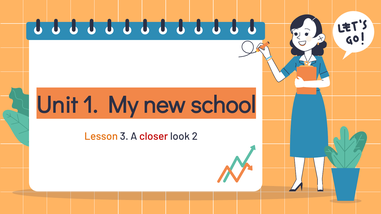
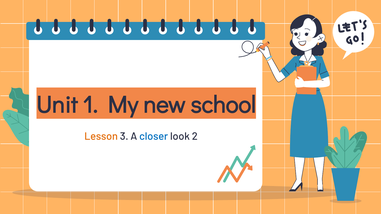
closer colour: red -> blue (154, 137)
